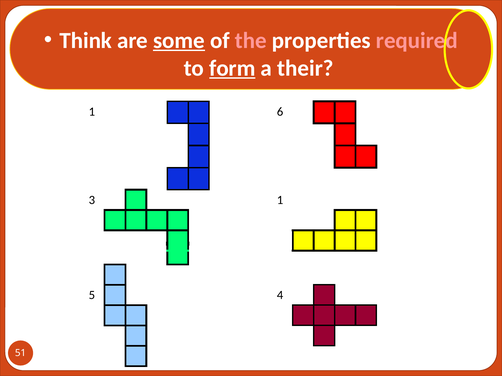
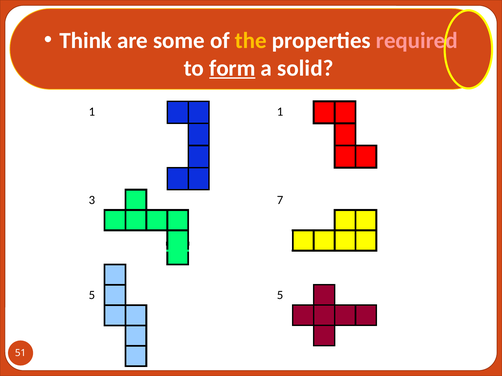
some underline: present -> none (179, 41)
the colour: pink -> yellow (251, 41)
their: their -> solid (305, 68)
1 6: 6 -> 1 (280, 112)
3 1: 1 -> 7 (280, 200)
5 4: 4 -> 5 (280, 296)
